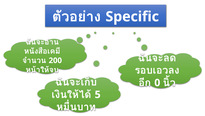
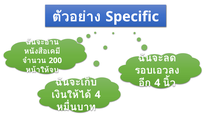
0: 0 -> 4 (157, 82)
5: 5 -> 4 (98, 94)
